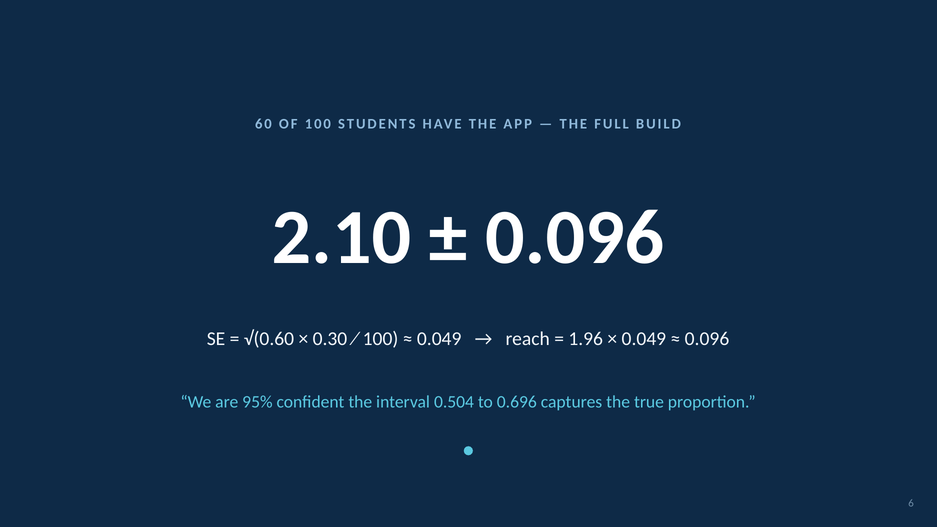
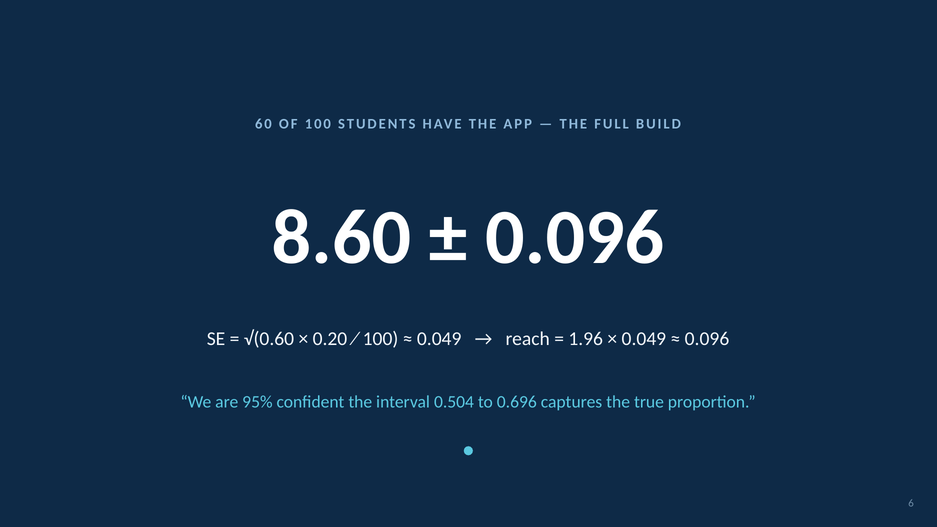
2.10: 2.10 -> 8.60 (342, 237)
0.30: 0.30 -> 0.20 (330, 339)
